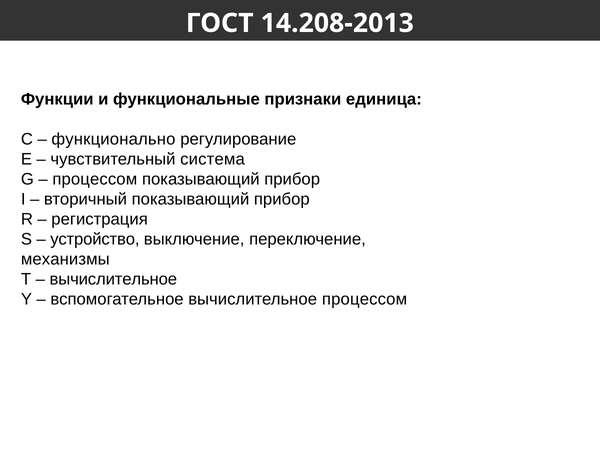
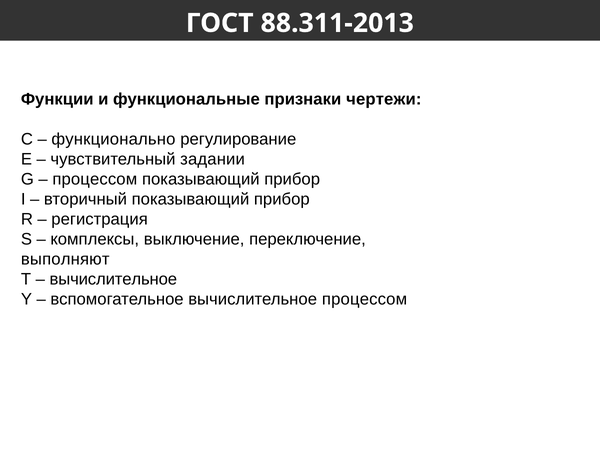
14.208-2013: 14.208-2013 -> 88.311-2013 (337, 23)
единица: единица -> чертежи (384, 99)
система: система -> задании (213, 159)
устройство: устройство -> комплексы (95, 239)
механизмы: механизмы -> выполняют (65, 259)
